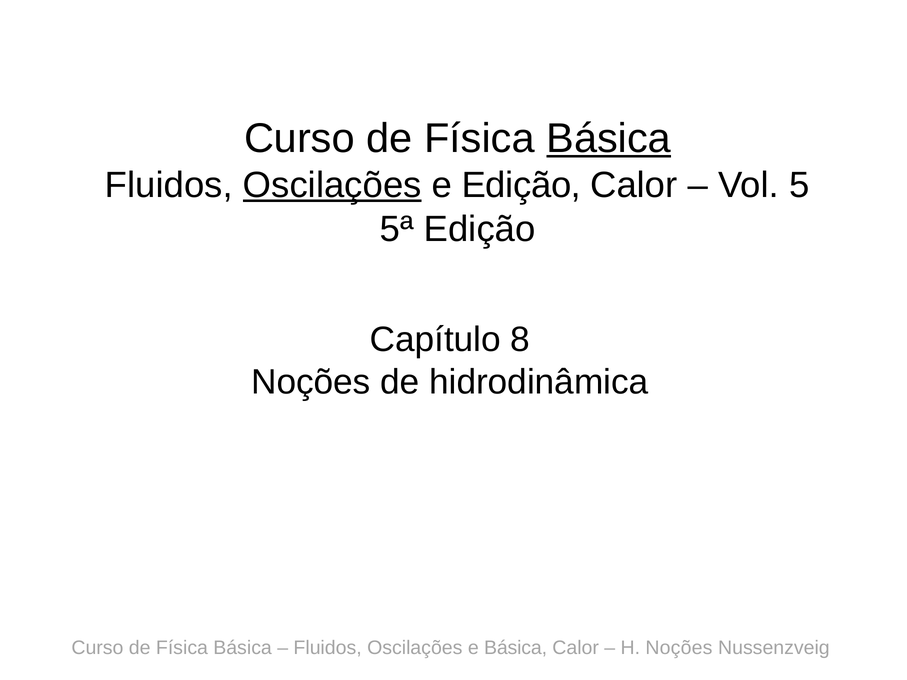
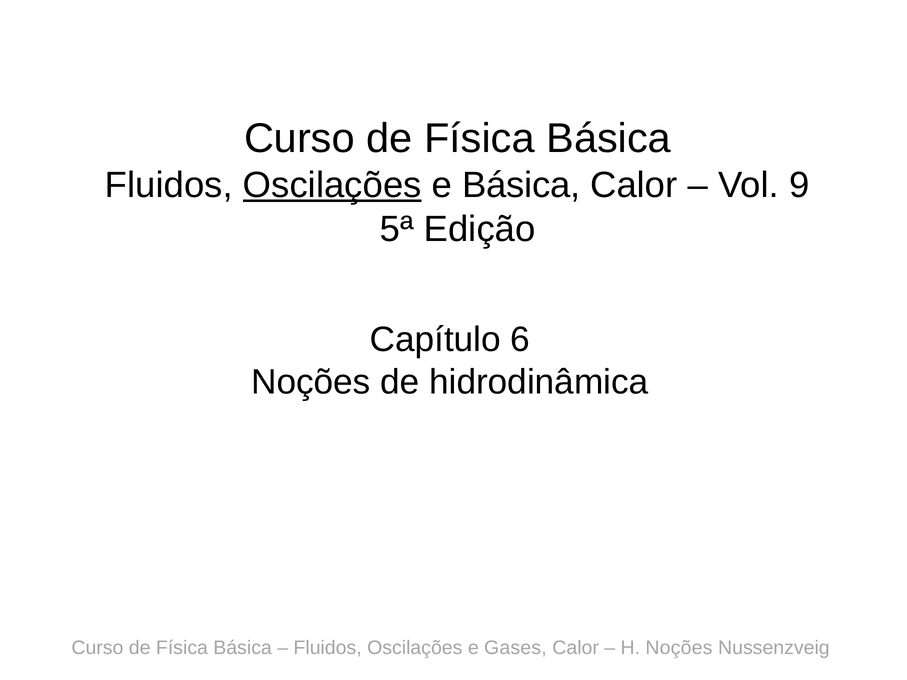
Básica underline: present -> none (609, 139)
e Edição: Edição -> Básica (521, 185)
5: 5 -> 9 (799, 185)
8: 8 -> 6 (520, 340)
e Básica: Básica -> Gases (515, 648)
